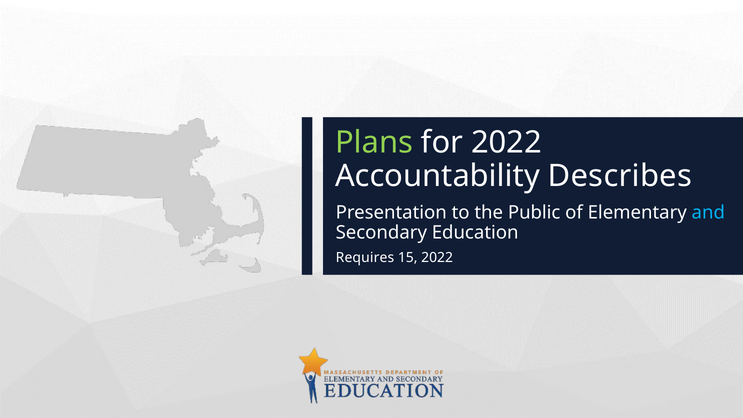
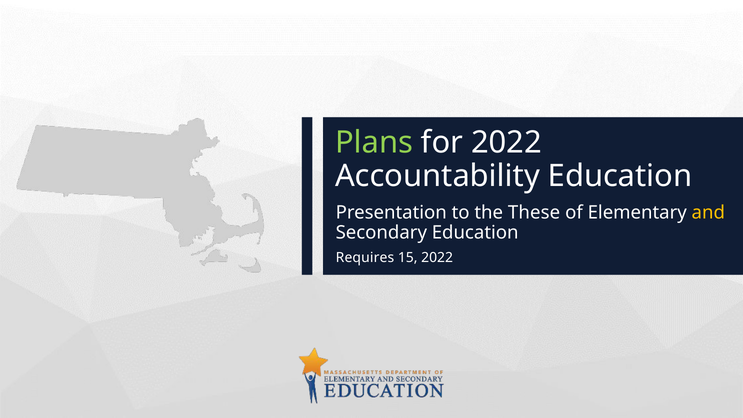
Accountability Describes: Describes -> Education (620, 176)
Public: Public -> These (534, 212)
and colour: light blue -> yellow (708, 212)
